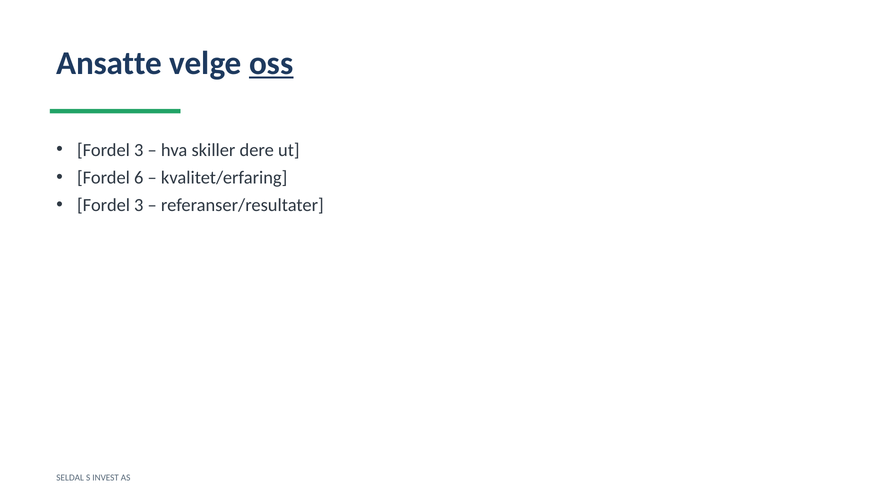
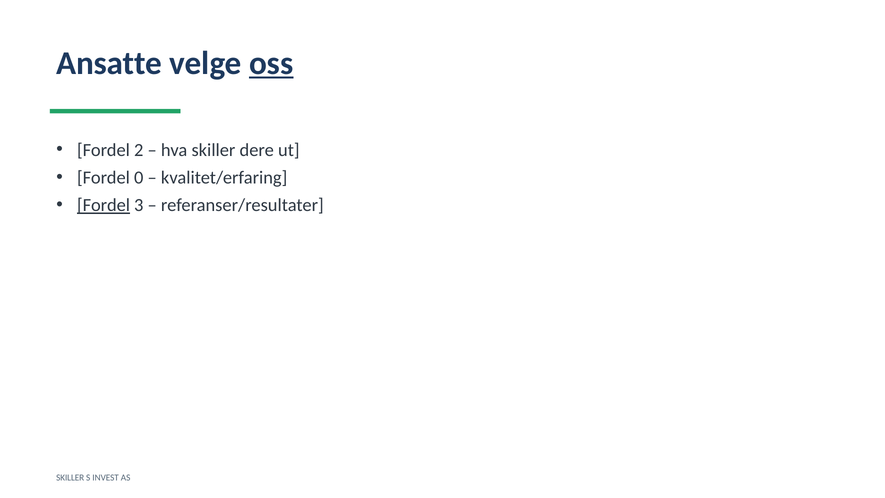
3: 3 -> 2 (139, 150)
6: 6 -> 0 (139, 178)
Fordel underline: none -> present (104, 205)
SELDAL: SELDAL -> SKILLER (70, 478)
